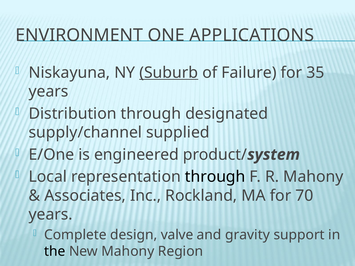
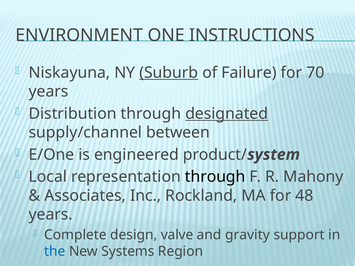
APPLICATIONS: APPLICATIONS -> INSTRUCTIONS (252, 35)
35: 35 -> 70 (315, 73)
designated underline: none -> present (227, 114)
supplied: supplied -> between (178, 133)
70: 70 -> 48 (304, 196)
the colour: black -> blue (55, 252)
New Mahony: Mahony -> Systems (128, 252)
